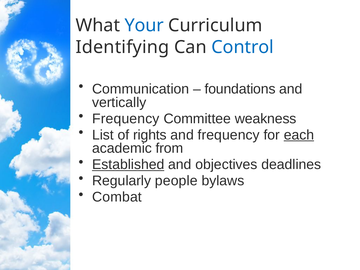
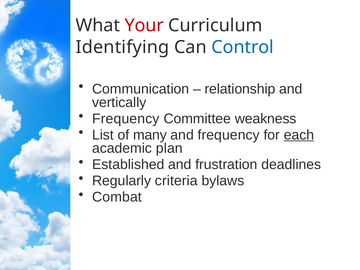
Your colour: blue -> red (144, 26)
foundations: foundations -> relationship (240, 89)
rights: rights -> many (150, 135)
from: from -> plan (169, 148)
Established underline: present -> none (128, 165)
objectives: objectives -> frustration (226, 165)
people: people -> criteria (176, 181)
